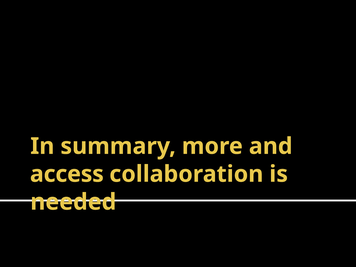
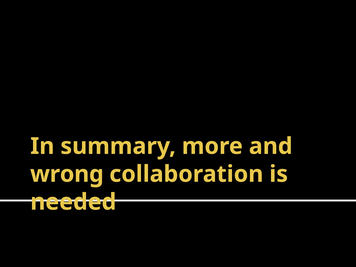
access: access -> wrong (67, 174)
